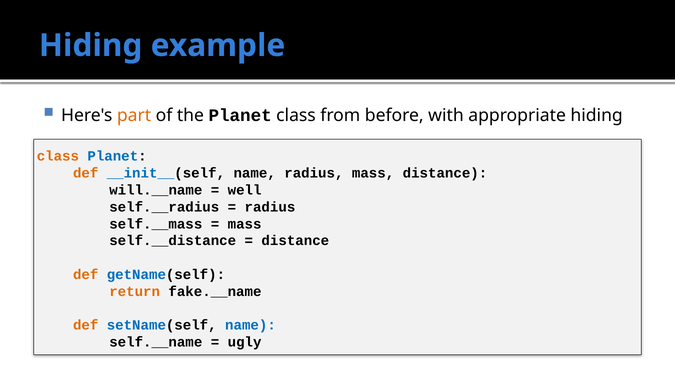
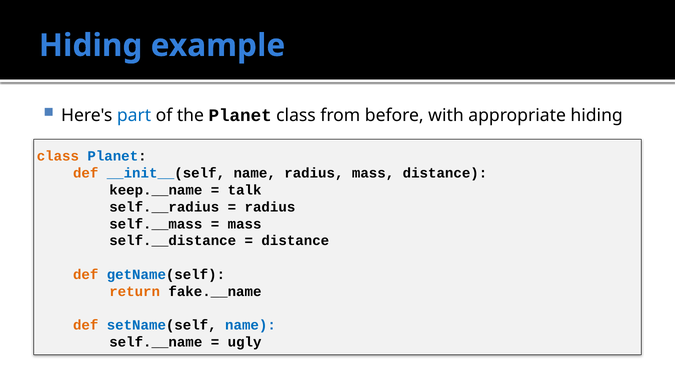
part colour: orange -> blue (134, 115)
will.__name: will.__name -> keep.__name (156, 190)
well: well -> talk (245, 190)
